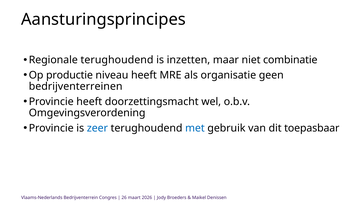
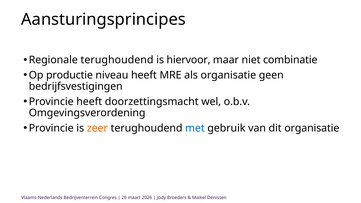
inzetten: inzetten -> hiervoor (189, 60)
bedrijventerreinen: bedrijventerreinen -> bedrijfsvestigingen (76, 87)
zeer colour: blue -> orange (97, 128)
dit toepasbaar: toepasbaar -> organisatie (312, 128)
